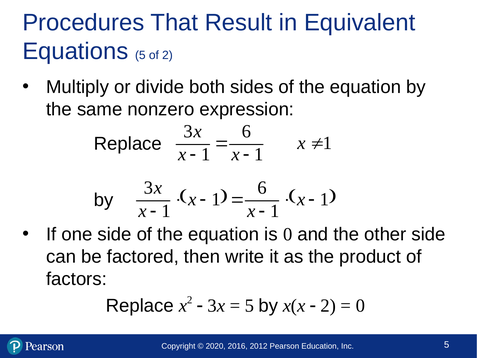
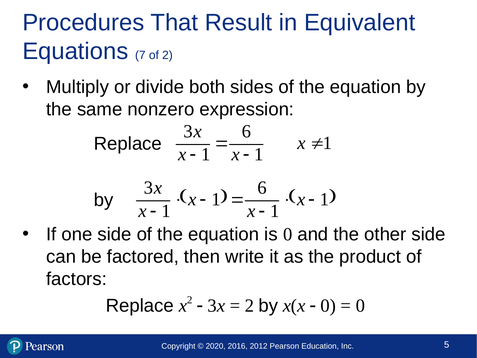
Equations 5: 5 -> 7 (140, 55)
5: 5 -> 2 (249, 306)
2: 2 -> 0 (328, 306)
